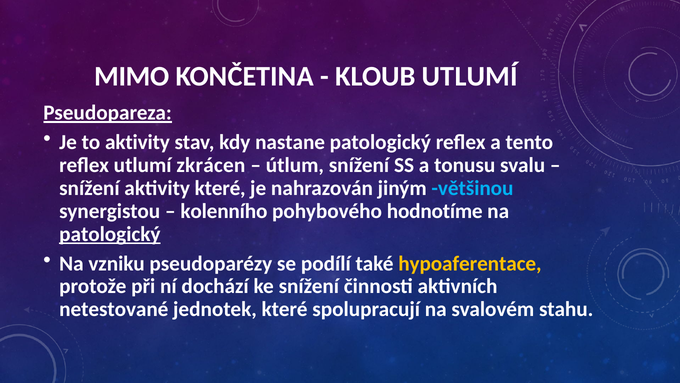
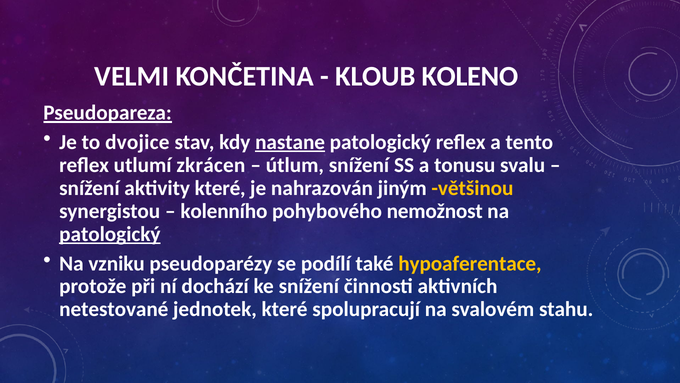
MIMO: MIMO -> VELMI (132, 77)
KLOUB UTLUMÍ: UTLUMÍ -> KOLENO (470, 77)
to aktivity: aktivity -> dvojice (137, 142)
nastane underline: none -> present (290, 142)
většinou colour: light blue -> yellow (472, 188)
hodnotíme: hodnotíme -> nemožnost (435, 211)
